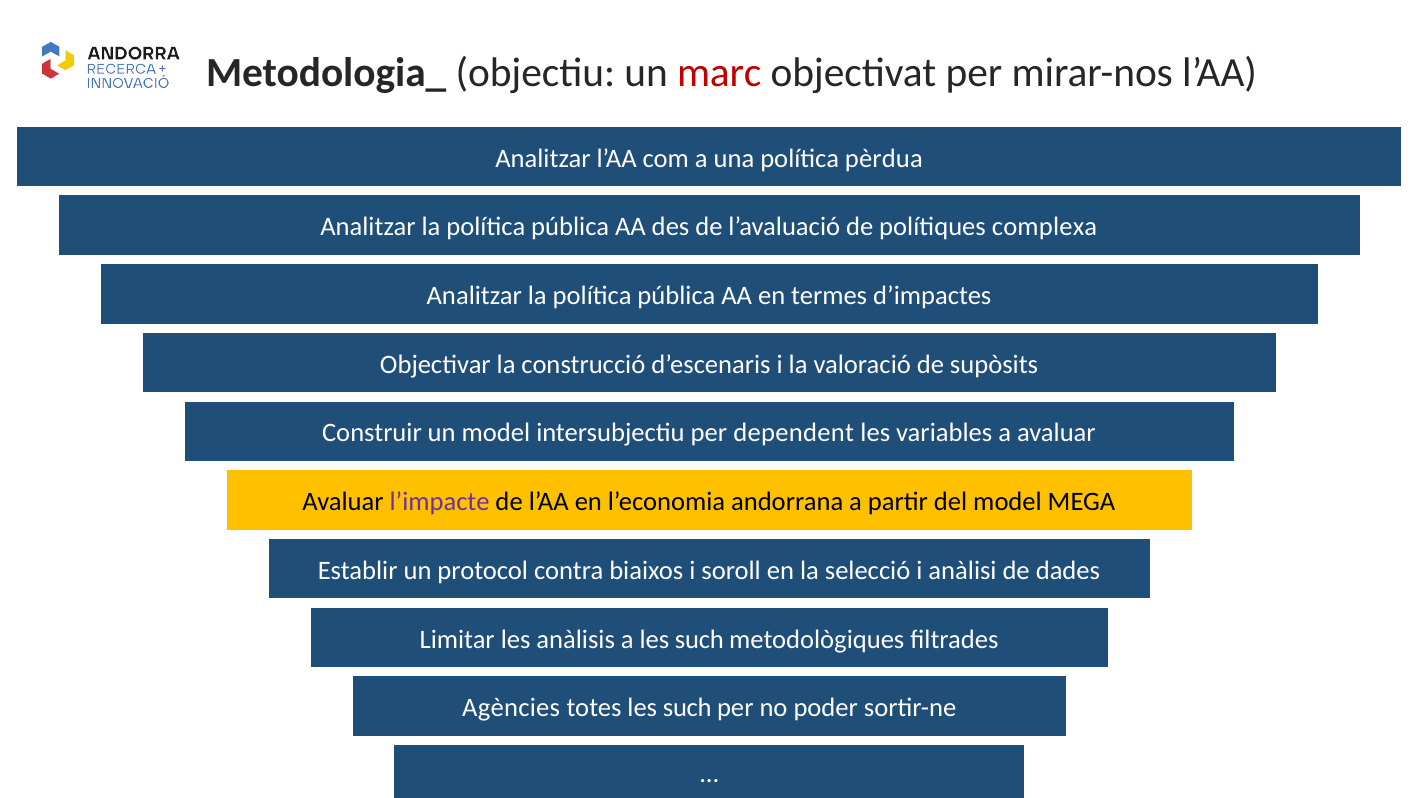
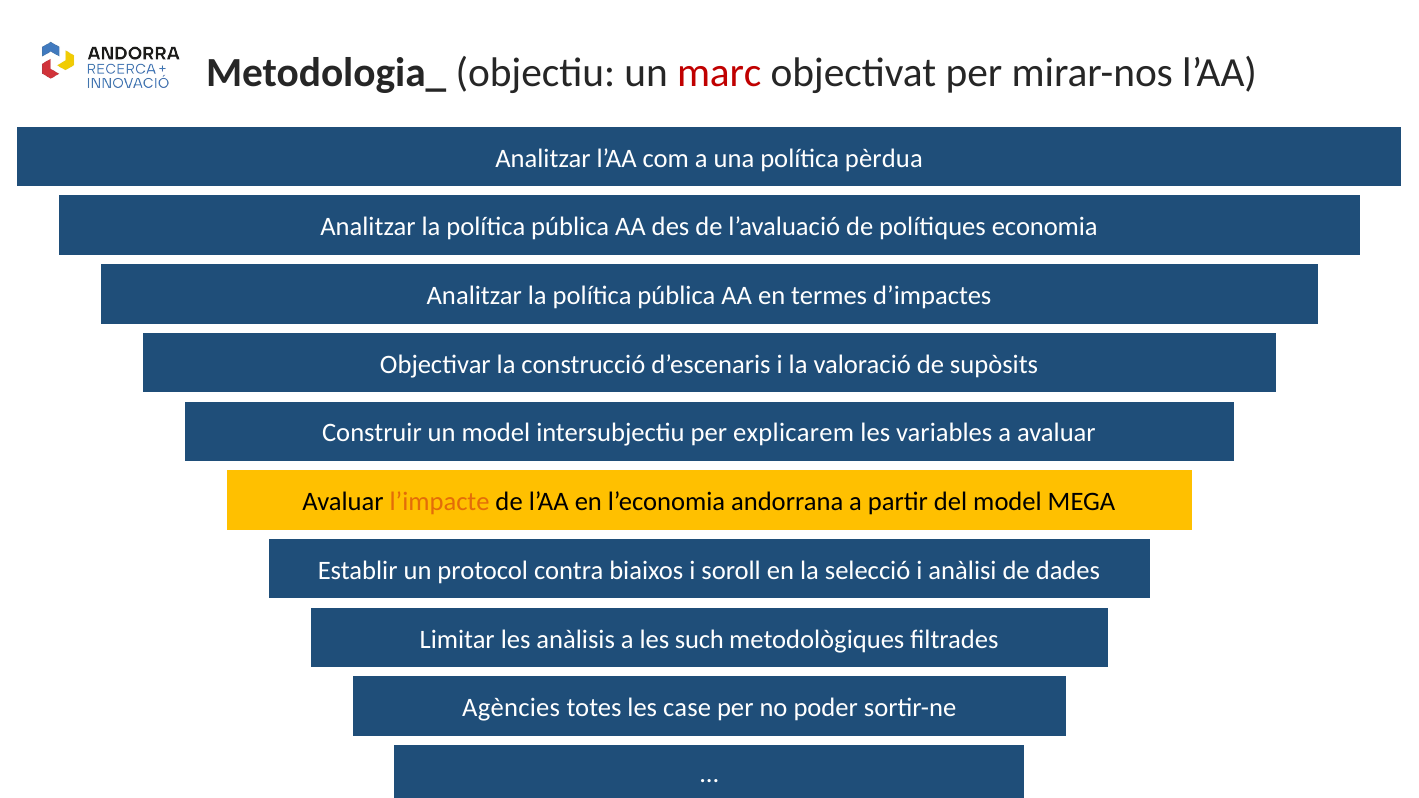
complexa: complexa -> economia (1045, 227)
dependent: dependent -> explicarem (794, 433)
l’impacte colour: purple -> orange (440, 502)
totes les such: such -> case (687, 708)
